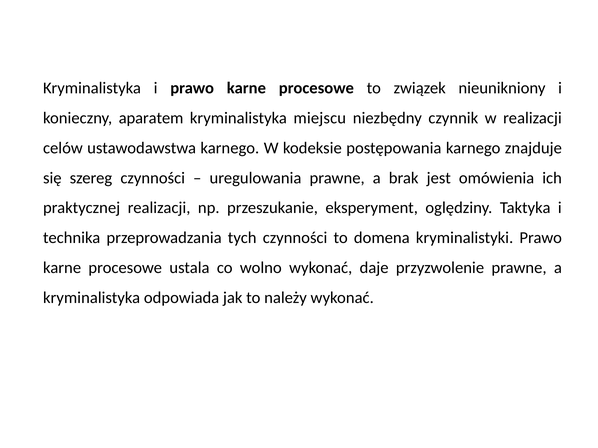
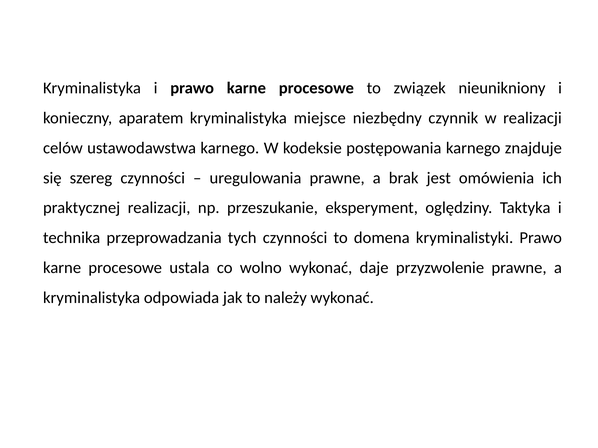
miejscu: miejscu -> miejsce (320, 118)
